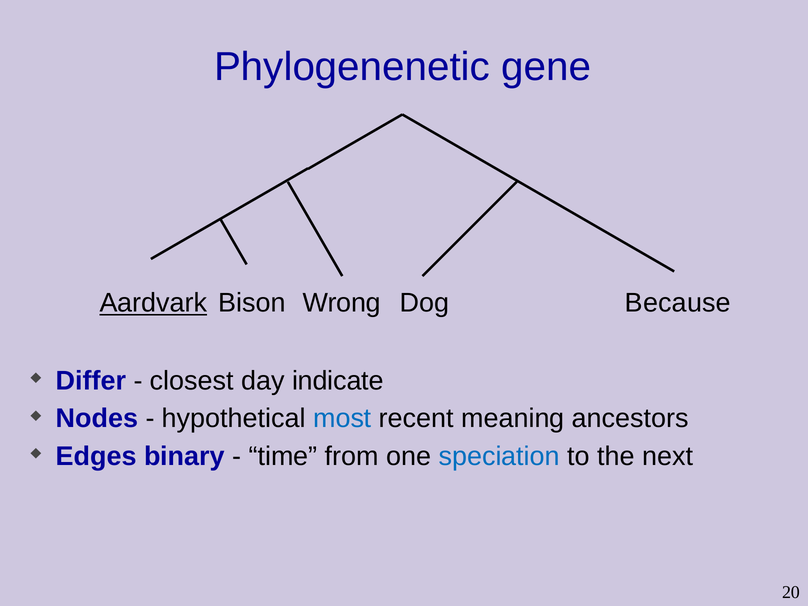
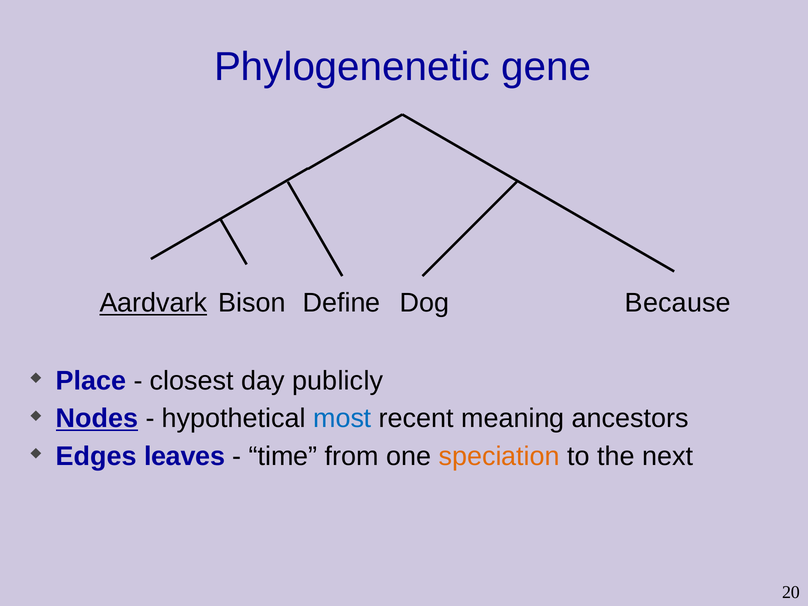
Wrong: Wrong -> Define (342, 303)
Differ: Differ -> Place (91, 381)
indicate: indicate -> publicly (338, 381)
Nodes underline: none -> present (97, 418)
binary: binary -> leaves (185, 456)
speciation colour: blue -> orange (499, 456)
